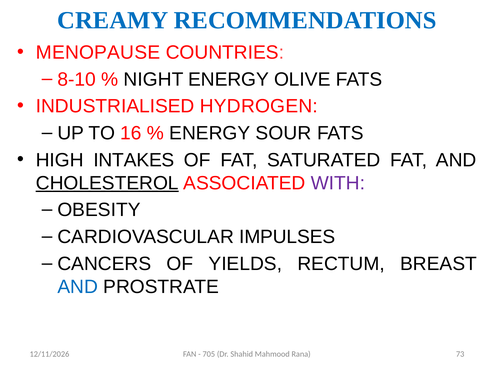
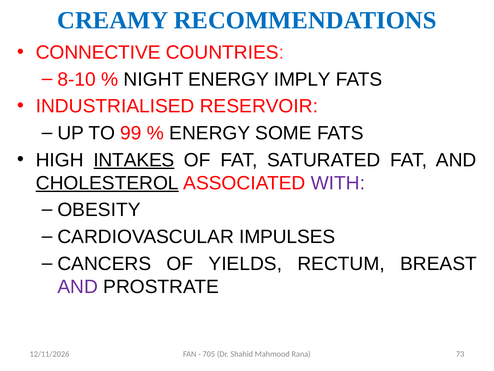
MENOPAUSE: MENOPAUSE -> CONNECTIVE (98, 52)
OLIVE: OLIVE -> IMPLY (302, 79)
HYDROGEN: HYDROGEN -> RESERVOIR (259, 106)
16: 16 -> 99 (131, 133)
SOUR: SOUR -> SOME (283, 133)
INTAKES underline: none -> present (134, 160)
AND colour: blue -> purple (78, 286)
